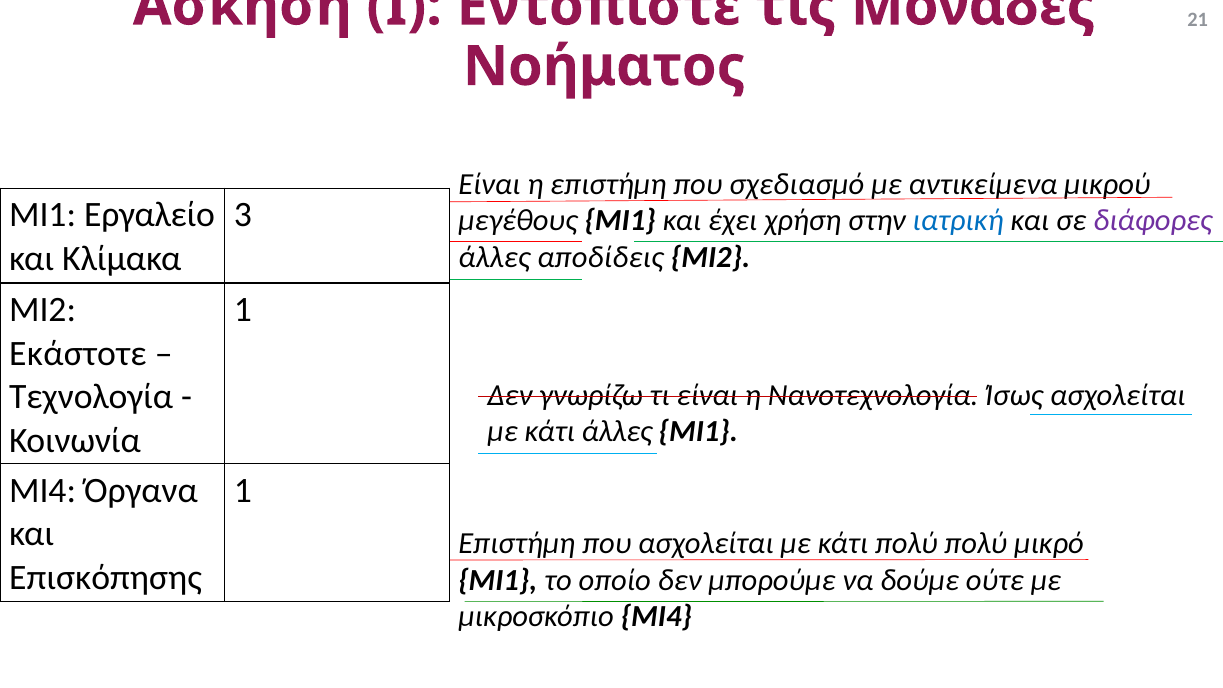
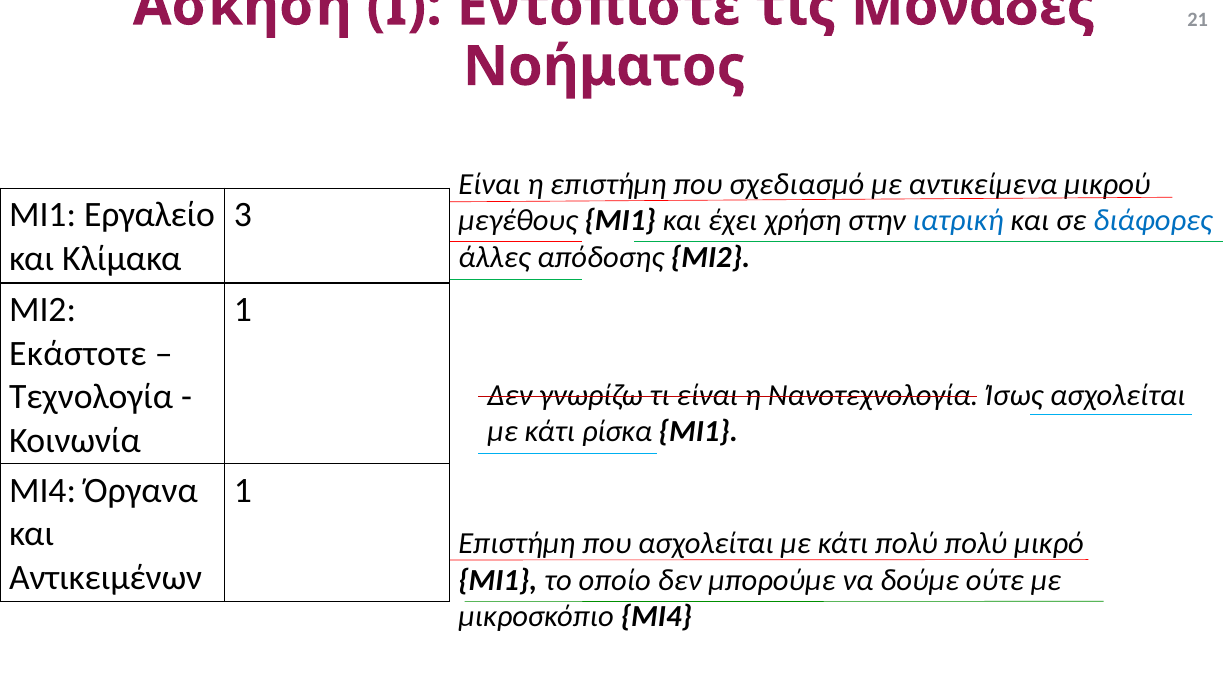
διάφορες colour: purple -> blue (1153, 221)
αποδίδεις: αποδίδεις -> απόδοσης (601, 257)
κάτι άλλες: άλλες -> ρίσκα (617, 432)
Επισκόπησης: Επισκόπησης -> Αντικειμένων (106, 577)
